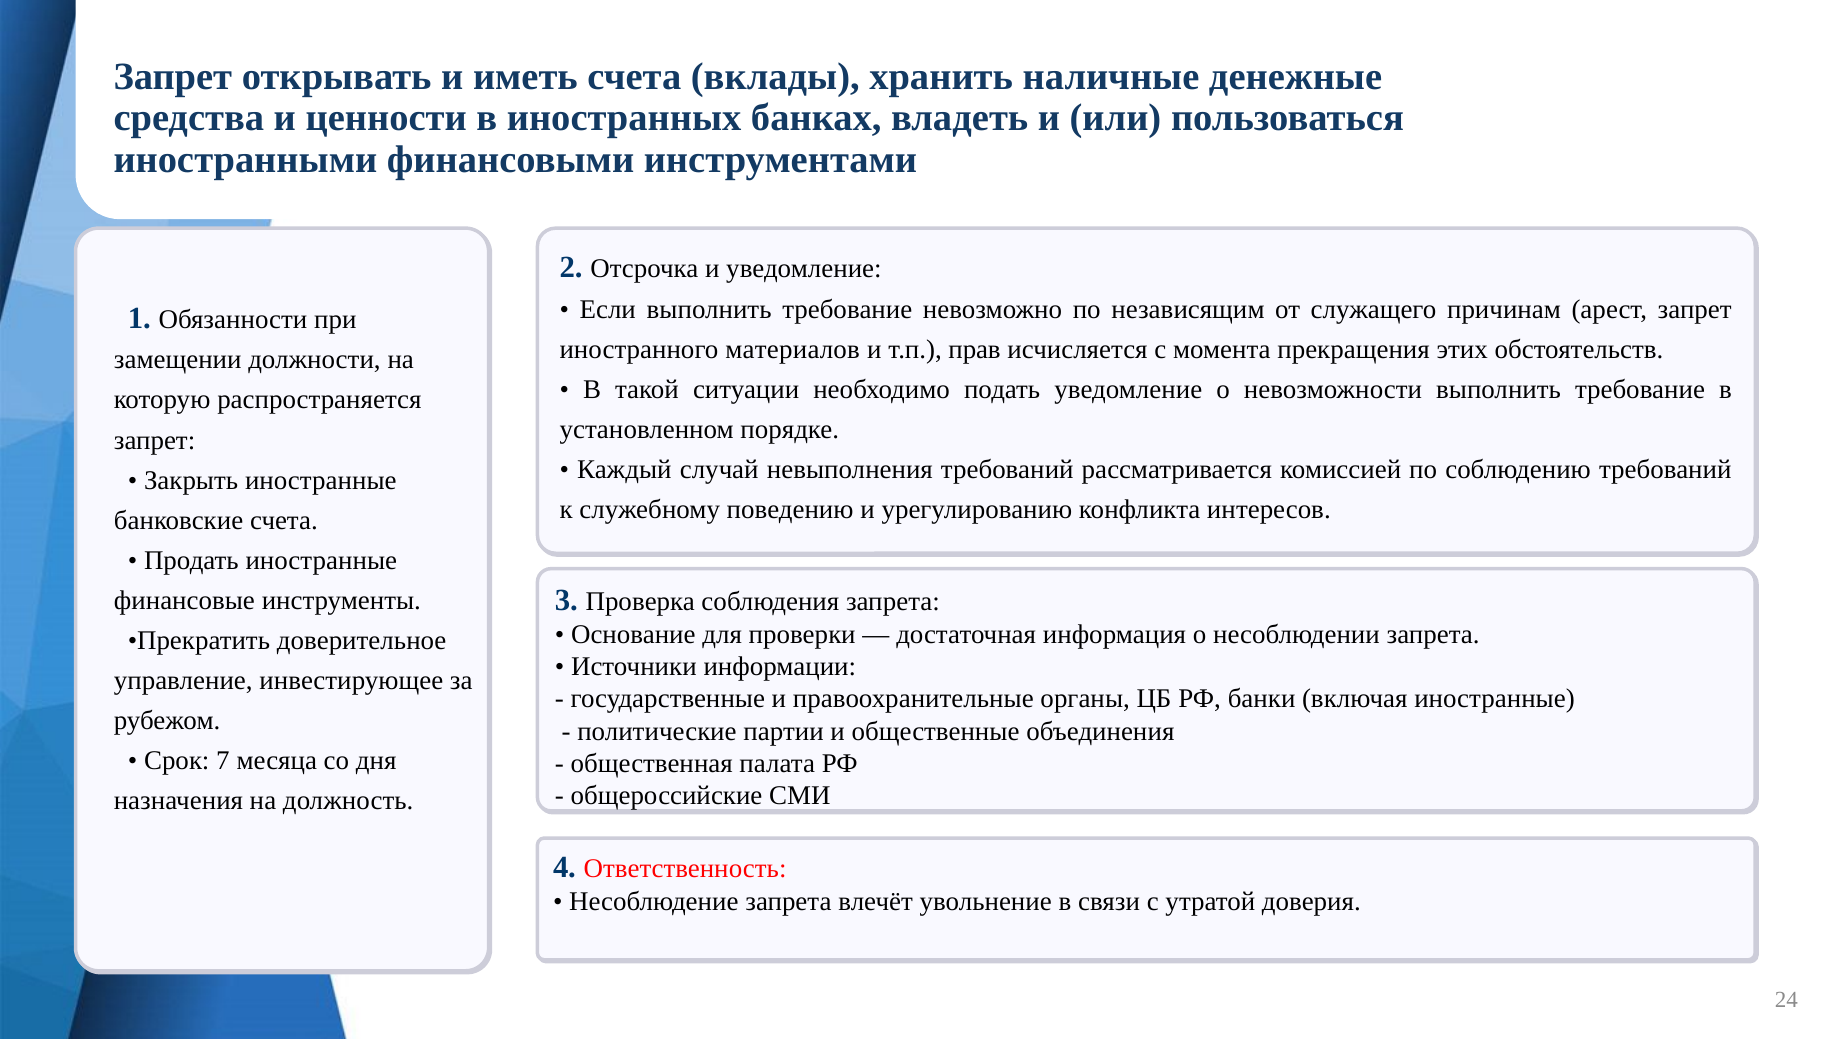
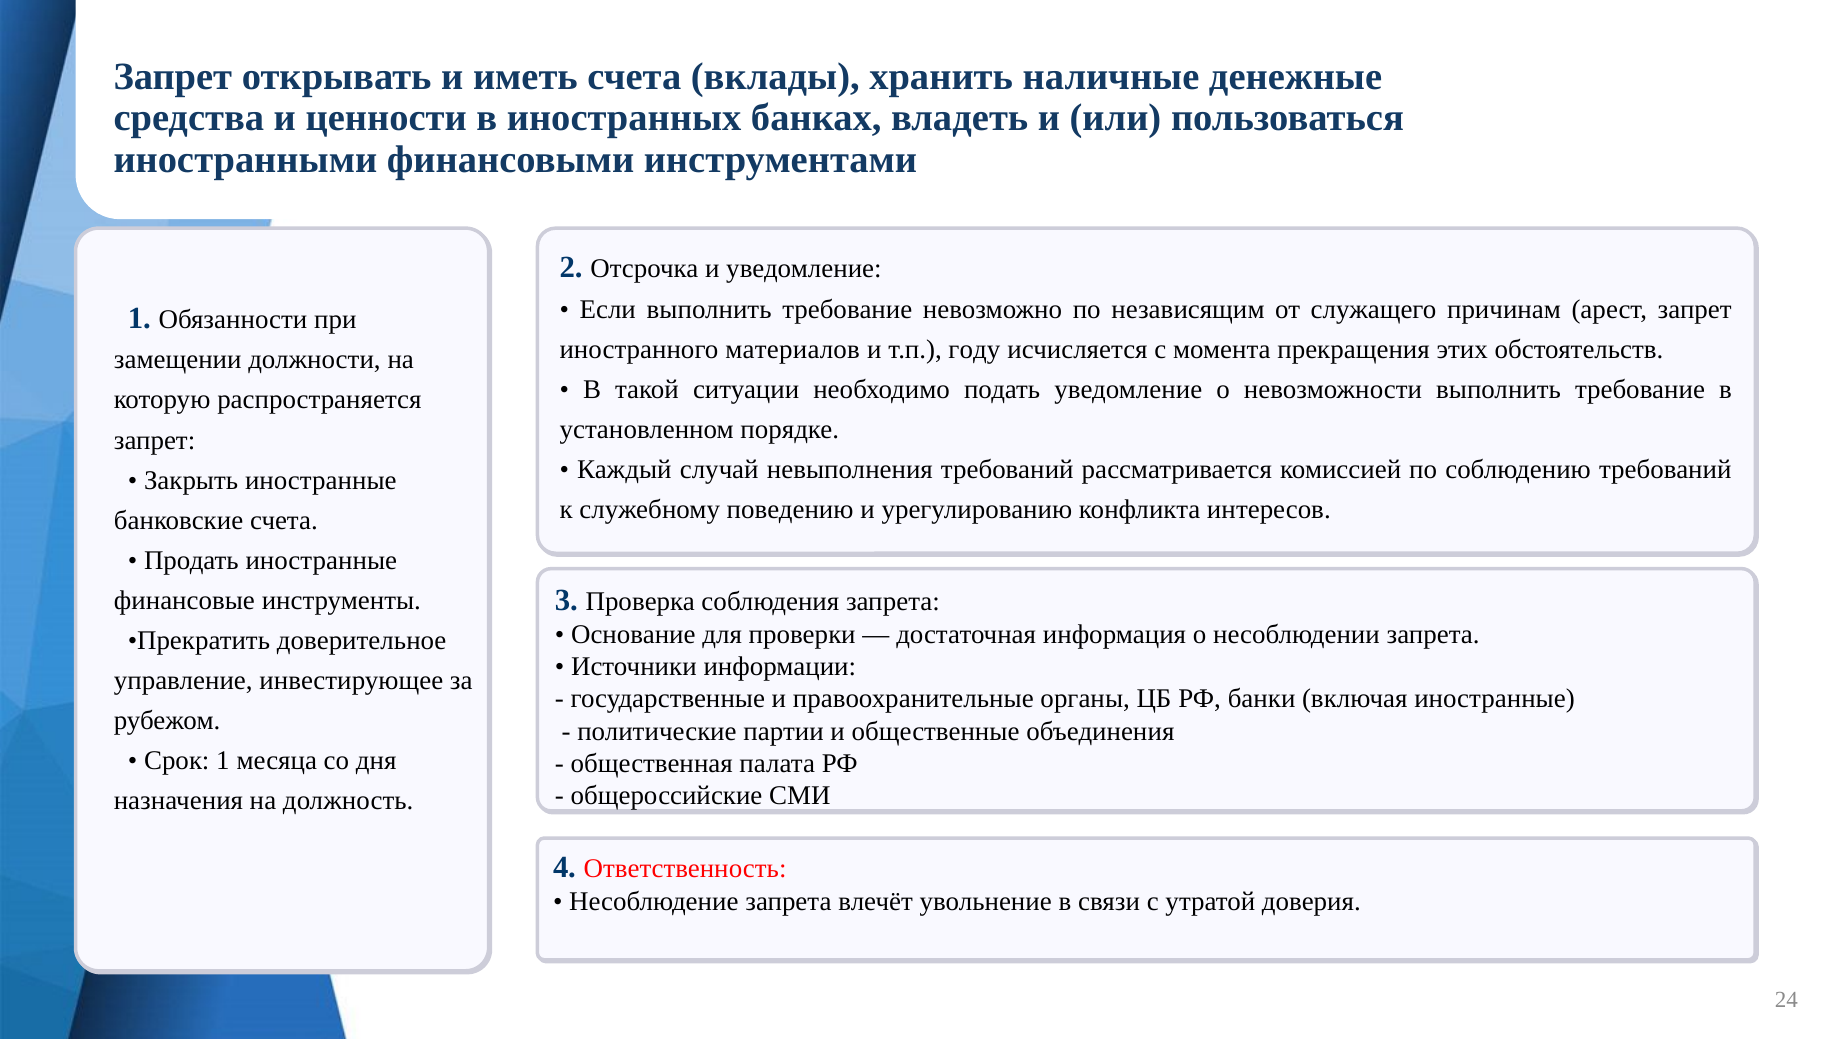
прав: прав -> году (974, 349)
Срок 7: 7 -> 1 (223, 761)
